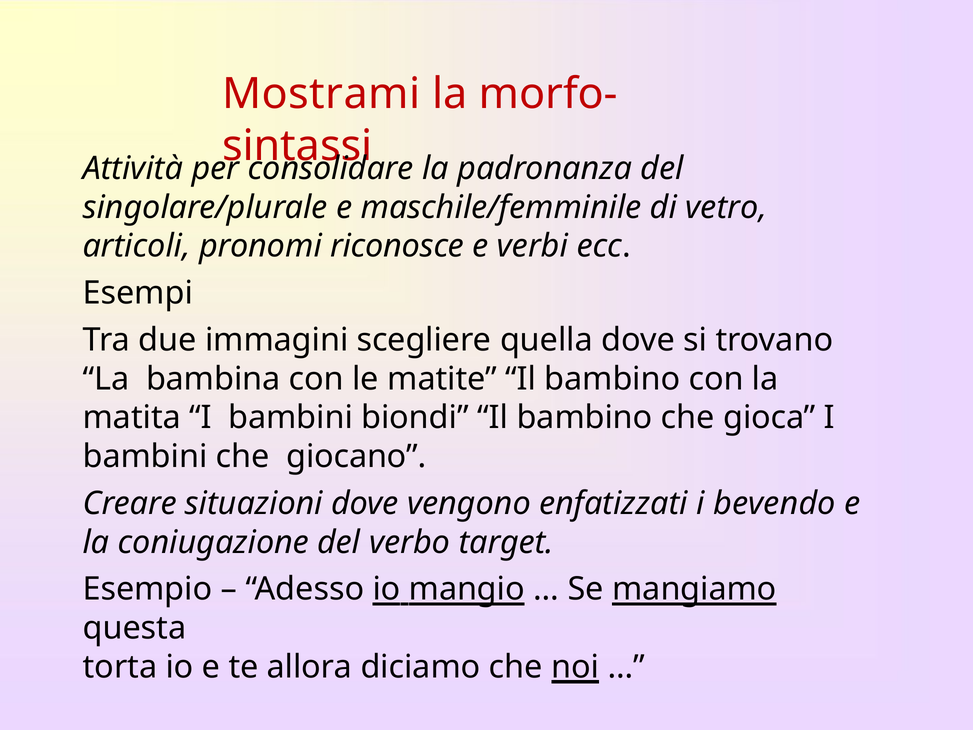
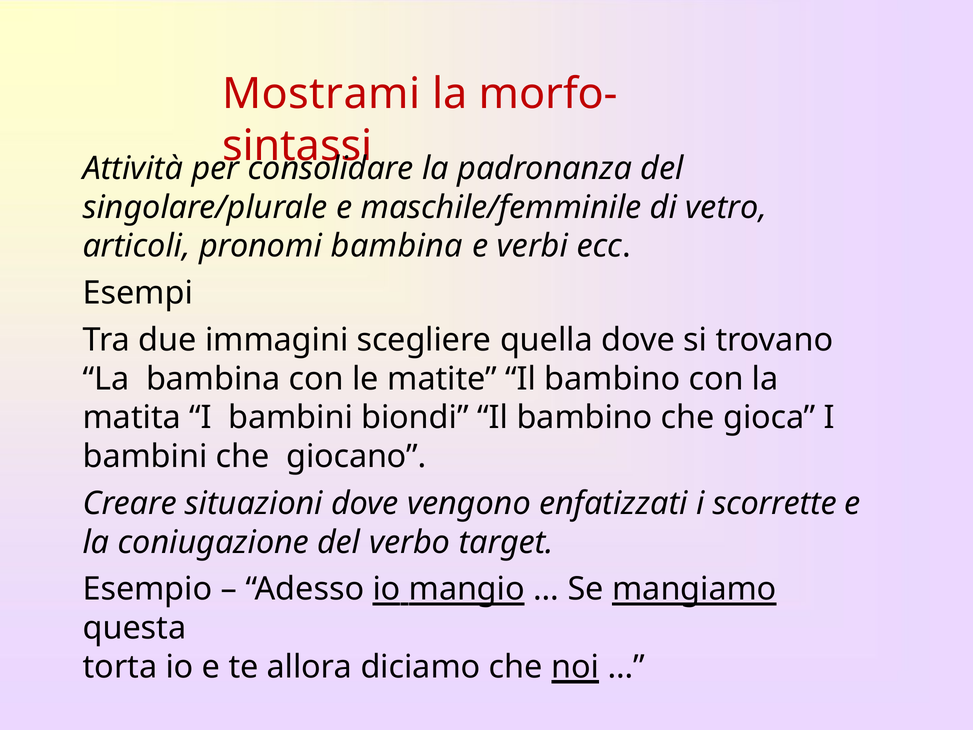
pronomi riconosce: riconosce -> bambina (397, 246)
bevendo: bevendo -> scorrette (775, 503)
